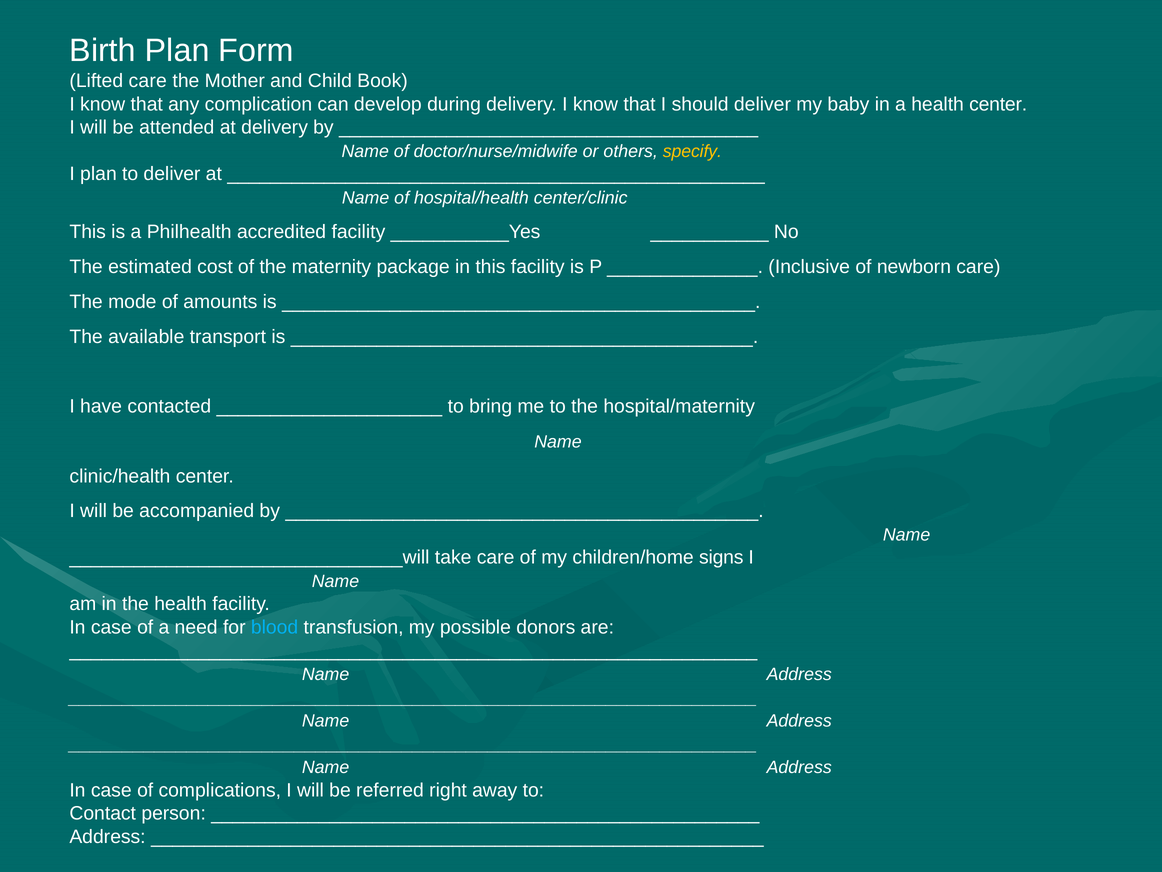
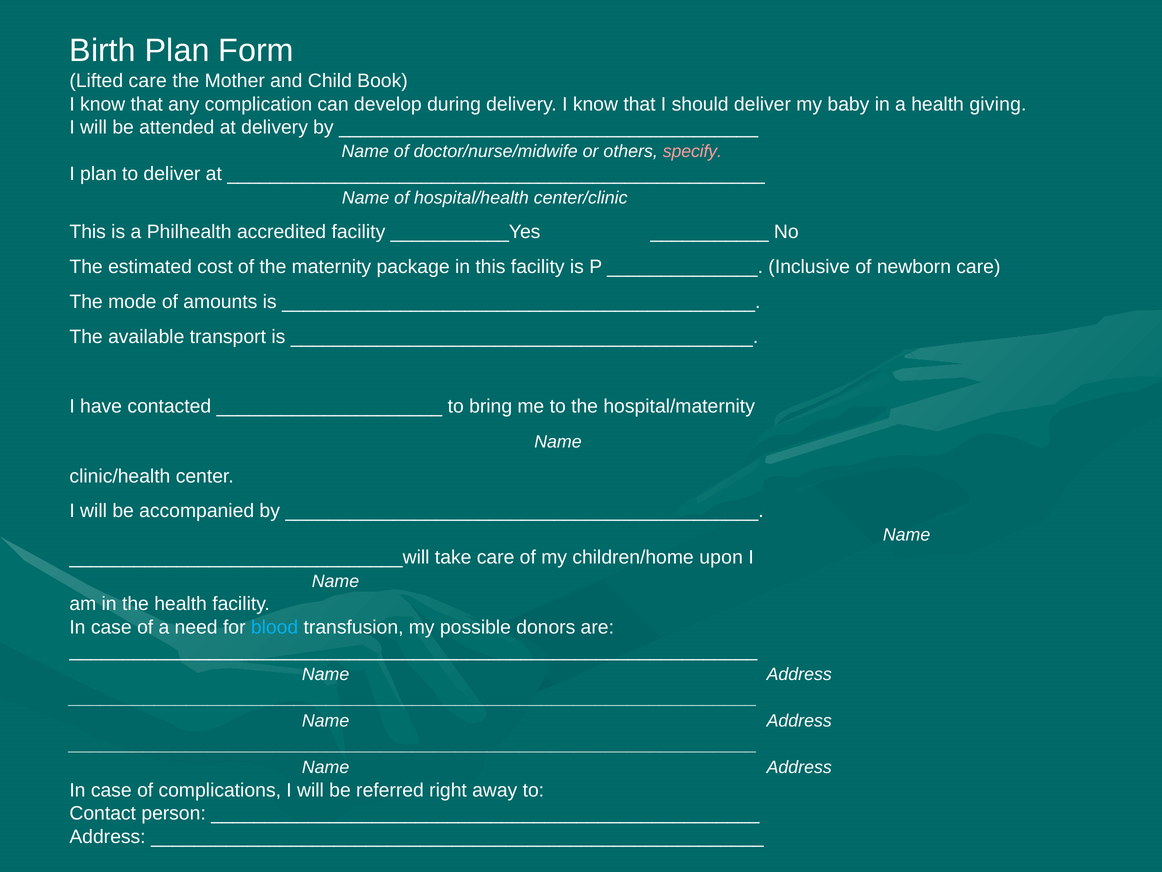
health center: center -> giving (998, 104)
specify colour: yellow -> pink (692, 151)
signs: signs -> upon (721, 557)
